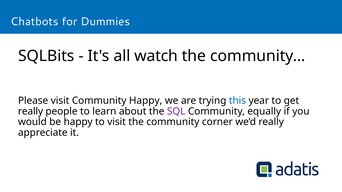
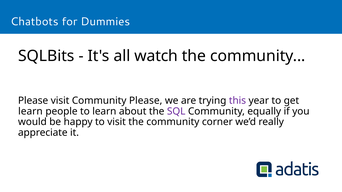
visit Community Happy: Happy -> Please (146, 101)
this colour: blue -> purple (237, 101)
really: really -> learn (30, 111)
